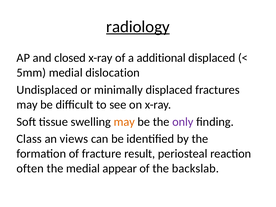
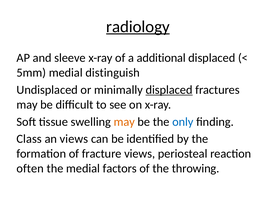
closed: closed -> sleeve (70, 58)
dislocation: dislocation -> distinguish (113, 73)
displaced underline: none -> present (169, 90)
only colour: purple -> blue (183, 122)
fracture result: result -> views (140, 154)
appear: appear -> factors (120, 168)
backslab: backslab -> throwing (196, 168)
